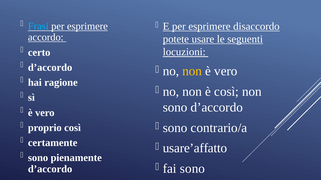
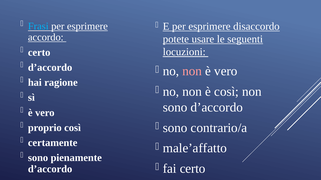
non colour: yellow -> pink (192, 71)
usare’affatto: usare’affatto -> male’affatto (195, 149)
fai sono: sono -> certo (193, 169)
